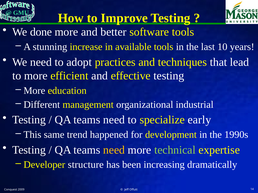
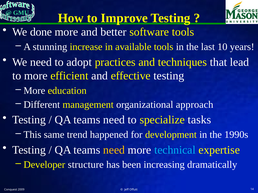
industrial: industrial -> approach (195, 105)
early: early -> tasks (199, 120)
technical colour: light green -> light blue (175, 150)
